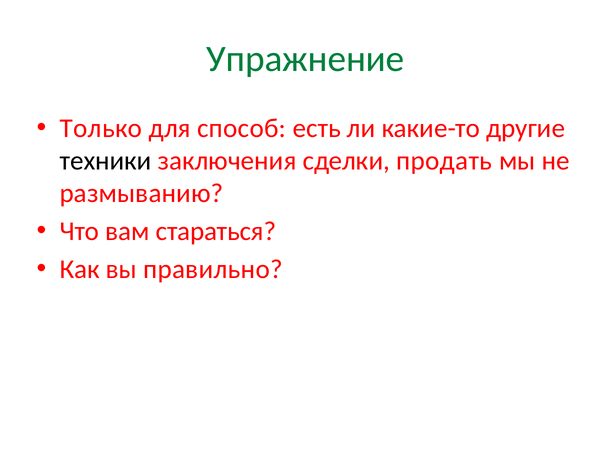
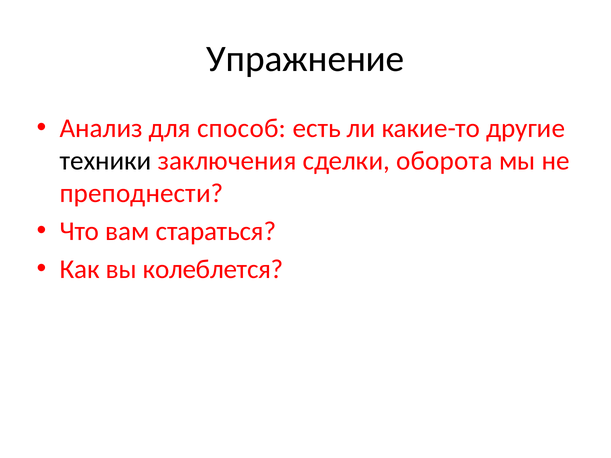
Упражнение colour: green -> black (305, 59)
Только: Только -> Анализ (101, 128)
продать: продать -> оборота (444, 161)
размыванию: размыванию -> преподнести (141, 193)
правильно: правильно -> колеблется (213, 269)
